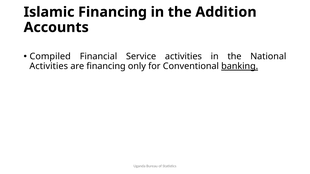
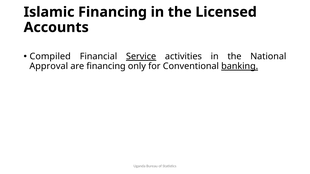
Addition: Addition -> Licensed (226, 12)
Service underline: none -> present (141, 57)
Activities: Activities -> Approval (49, 66)
